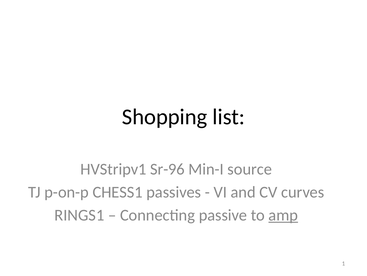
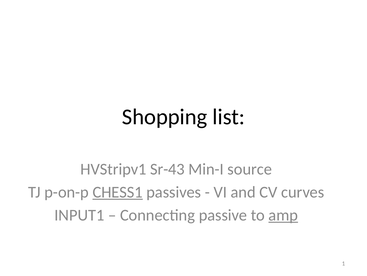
Sr-96: Sr-96 -> Sr-43 (167, 169)
CHESS1 underline: none -> present (118, 192)
RINGS1: RINGS1 -> INPUT1 (79, 215)
